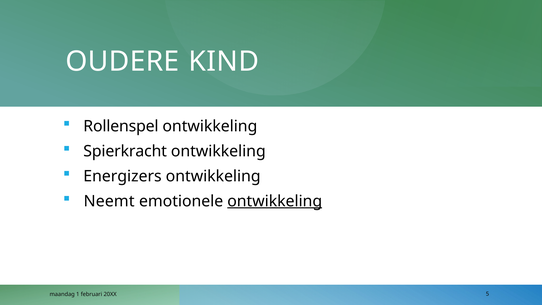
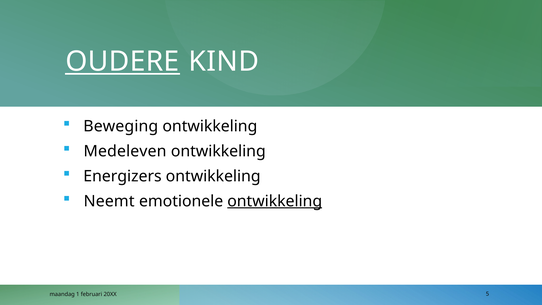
OUDERE underline: none -> present (122, 62)
Rollenspel: Rollenspel -> Beweging (121, 126)
Spierkracht: Spierkracht -> Medeleven (125, 151)
